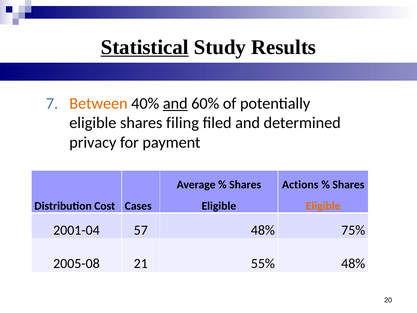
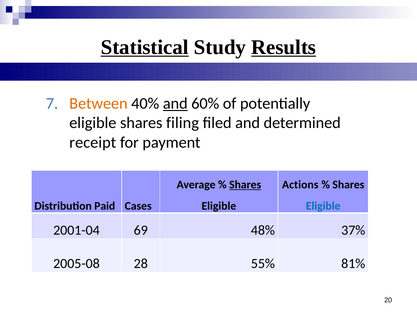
Results underline: none -> present (284, 47)
privacy: privacy -> receipt (93, 142)
Shares underline: none -> present (245, 185)
Cost: Cost -> Paid (105, 206)
Eligible colour: orange -> blue (323, 206)
57: 57 -> 69 (141, 230)
75%: 75% -> 37% (353, 230)
21: 21 -> 28 (141, 264)
55% 48%: 48% -> 81% (353, 264)
